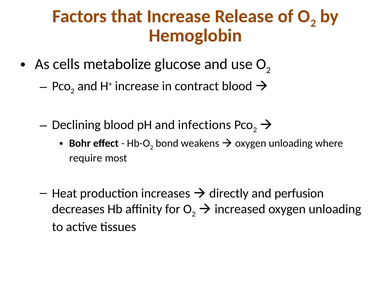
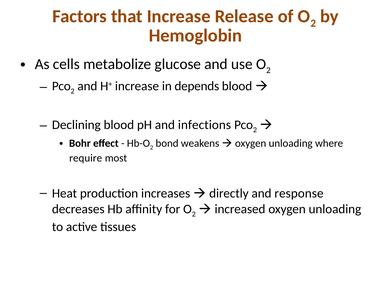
contract: contract -> depends (197, 86)
perfusion: perfusion -> response (299, 194)
